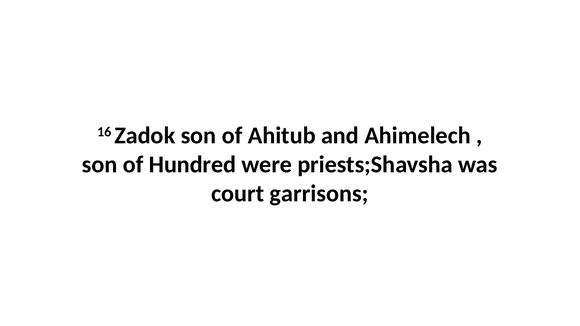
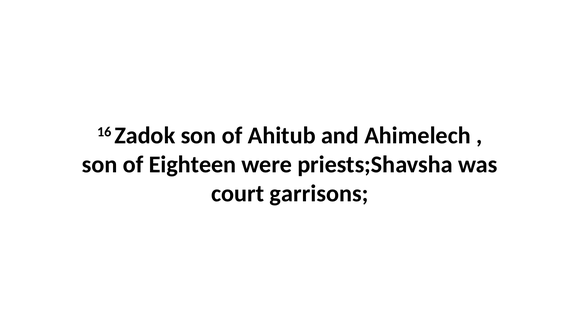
Hundred: Hundred -> Eighteen (193, 165)
